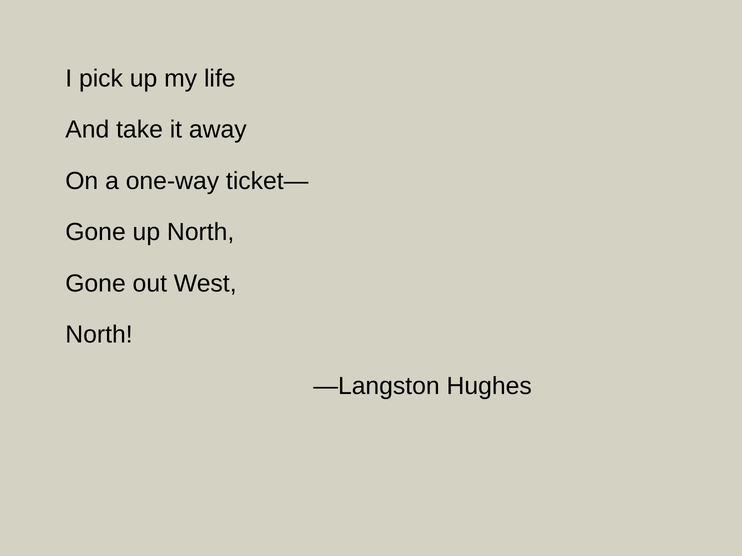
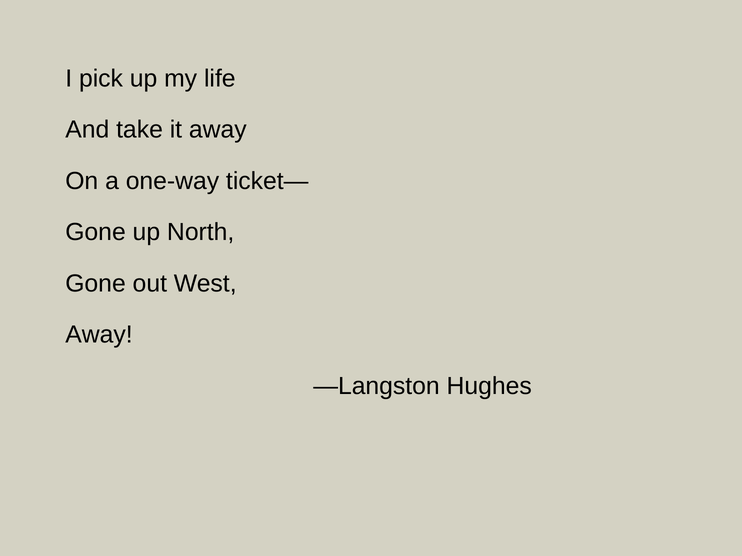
North: North -> Away (99, 335)
